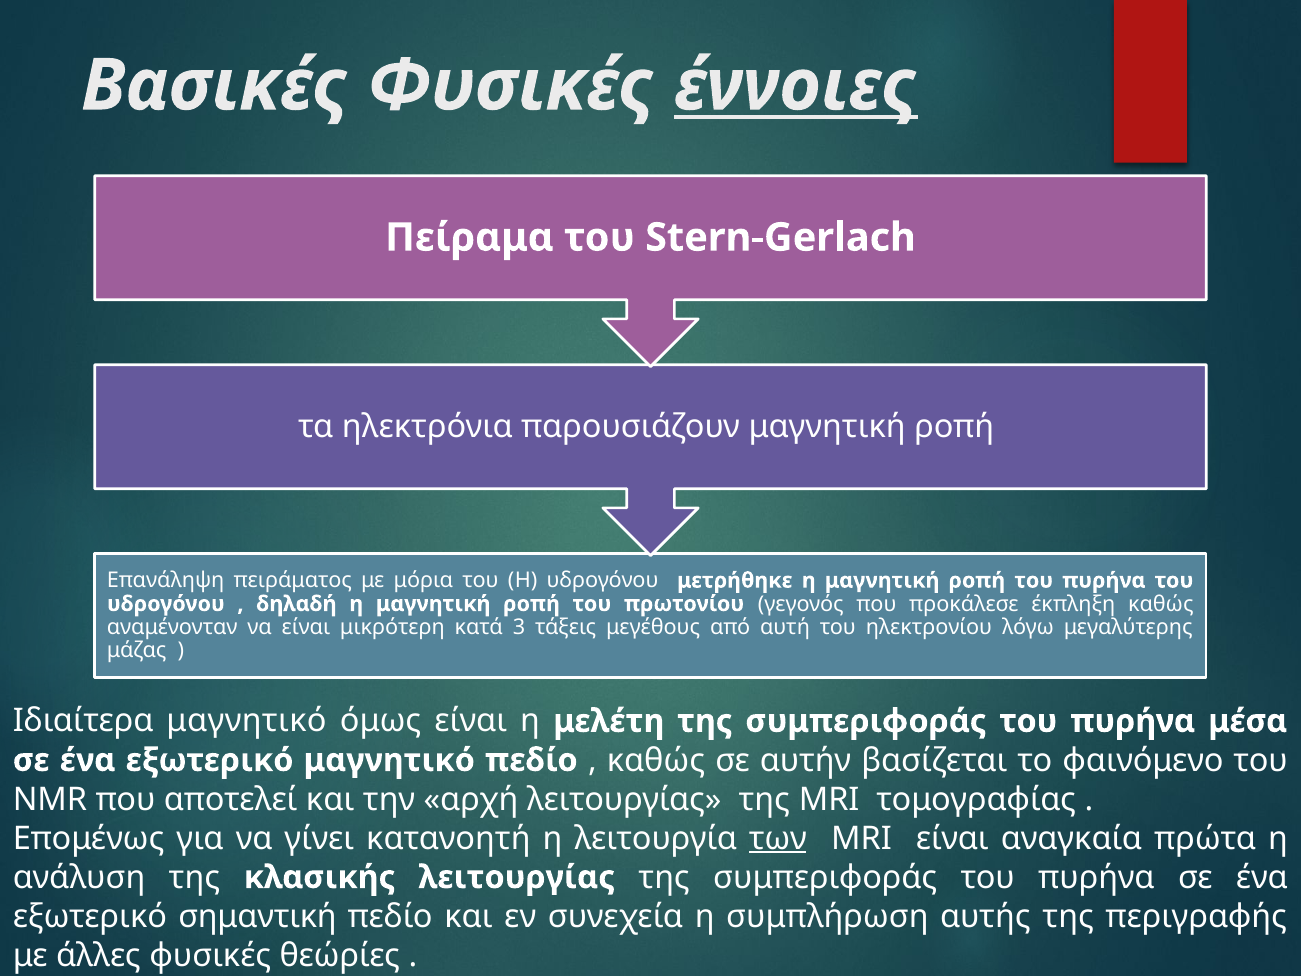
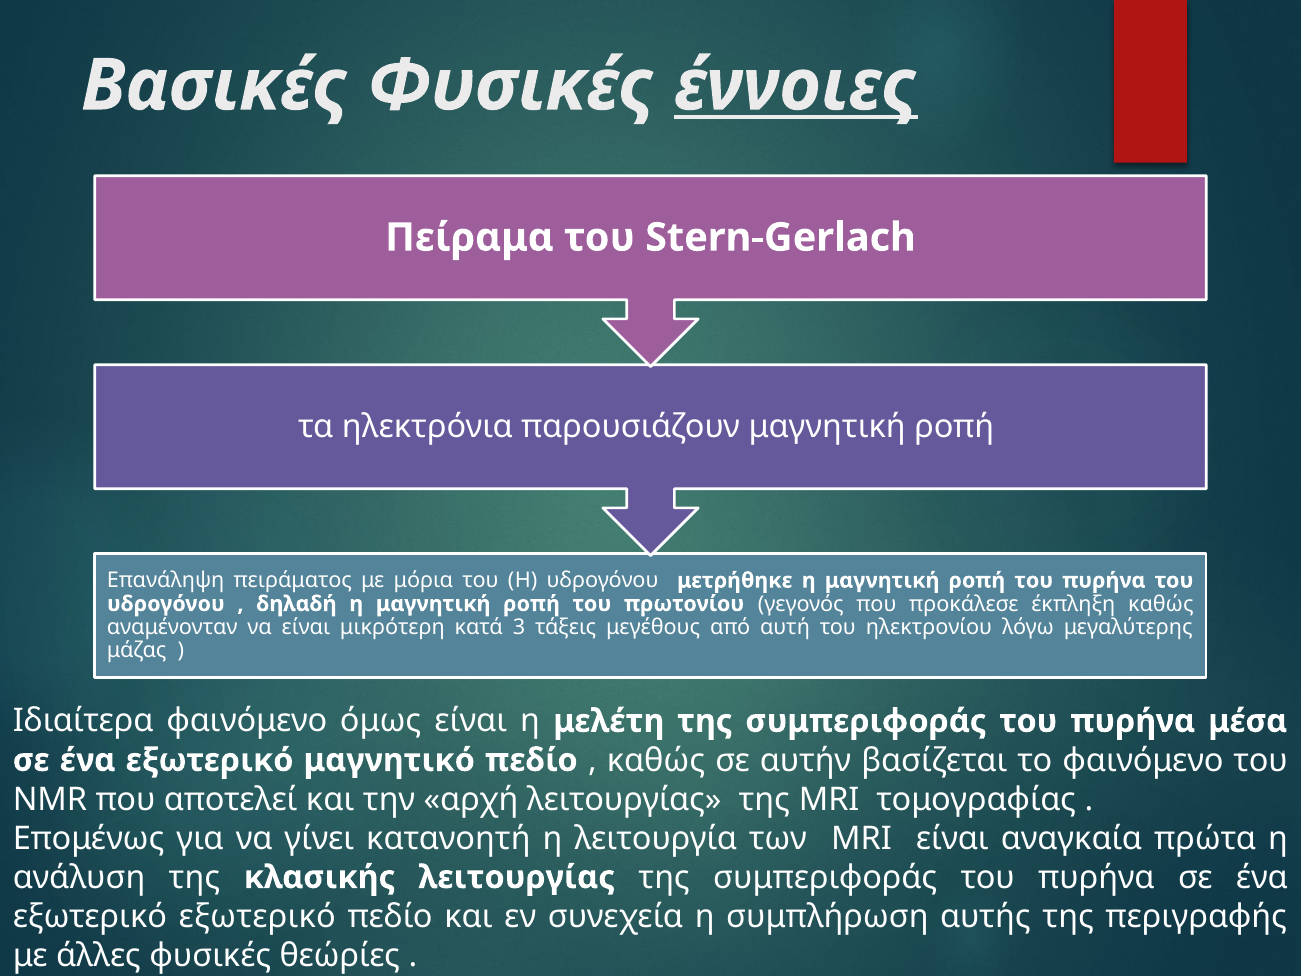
Ιδιαίτερα μαγνητικό: μαγνητικό -> φαινόμενο (247, 721)
των underline: present -> none (778, 838)
εξωτερικό σημαντική: σημαντική -> εξωτερικό (257, 916)
